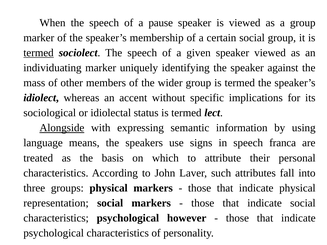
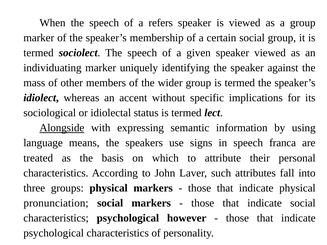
pause: pause -> refers (161, 23)
termed underline: present -> none (39, 53)
representation: representation -> pronunciation (56, 203)
